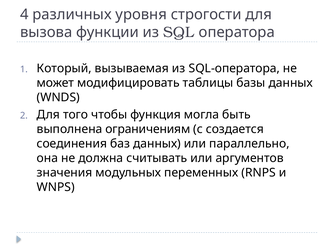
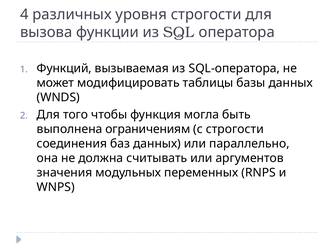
Который: Который -> Функций (64, 68)
с создается: создается -> строгости (235, 129)
